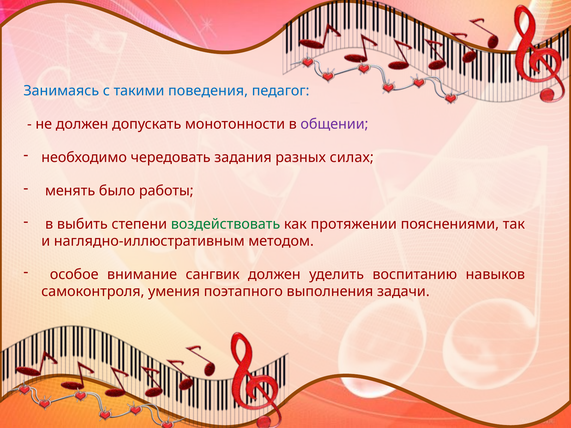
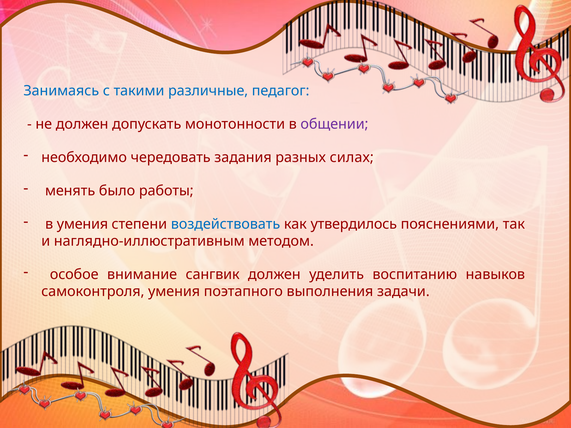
поведения: поведения -> различные (208, 91)
в выбить: выбить -> умения (82, 224)
воздействовать colour: green -> blue (226, 224)
протяжении: протяжении -> утвердилось (354, 224)
